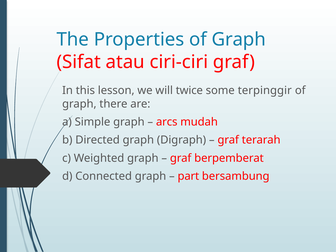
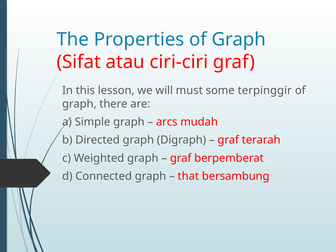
twice: twice -> must (189, 90)
part: part -> that (188, 176)
